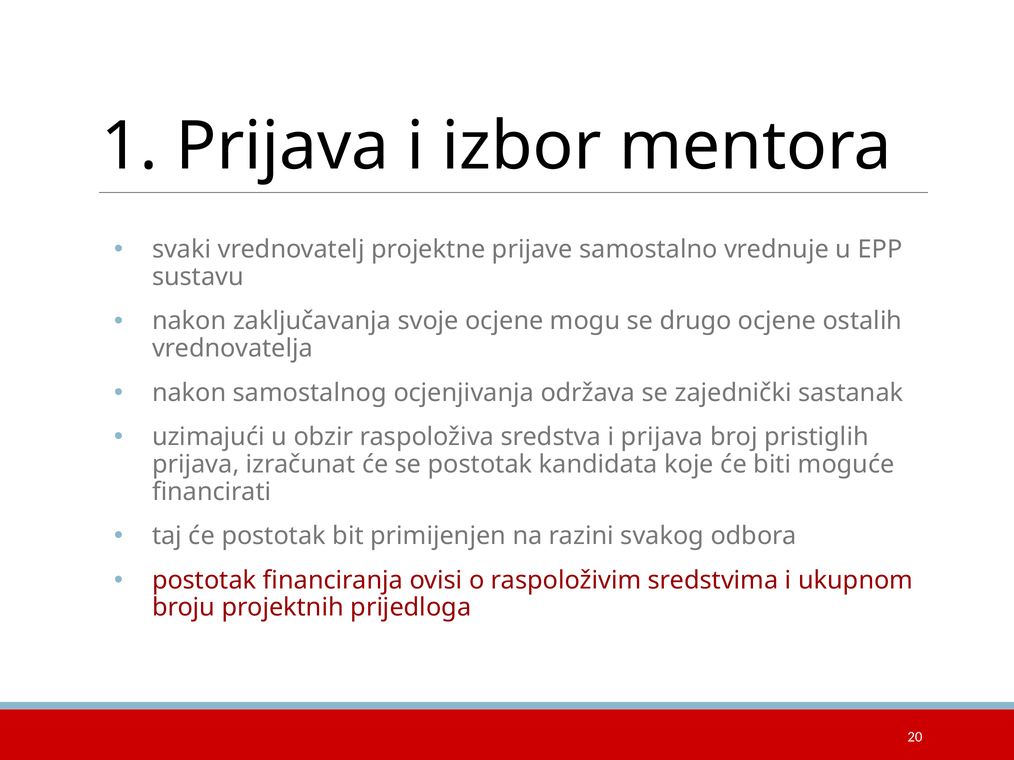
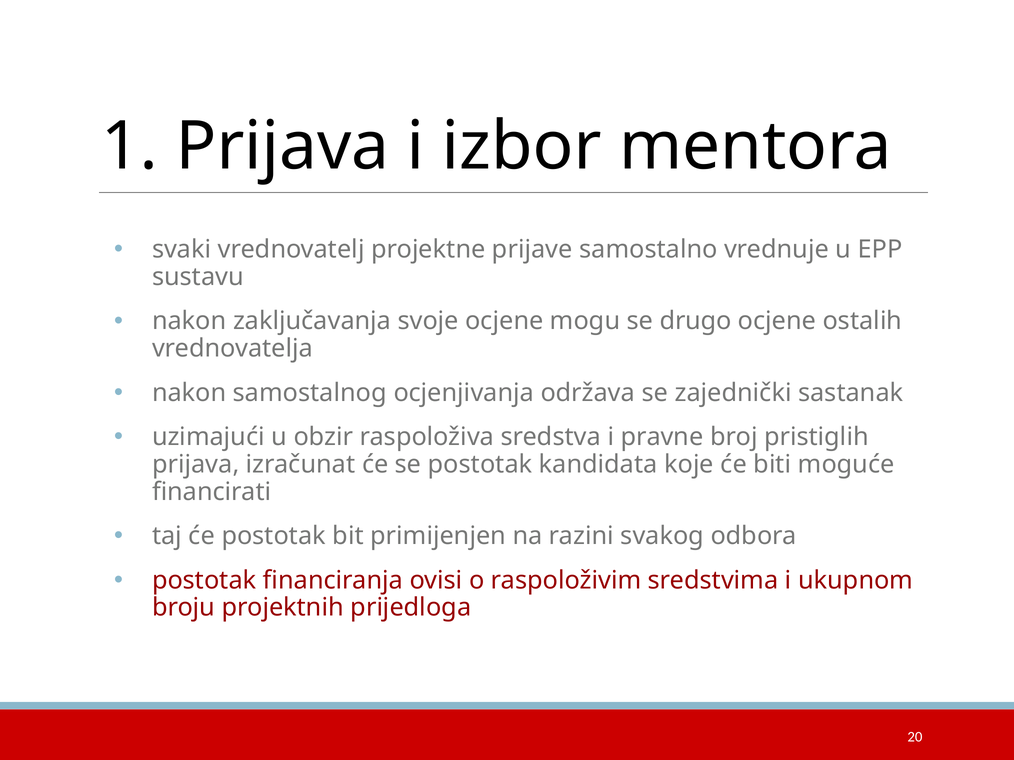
i prijava: prijava -> pravne (662, 437)
